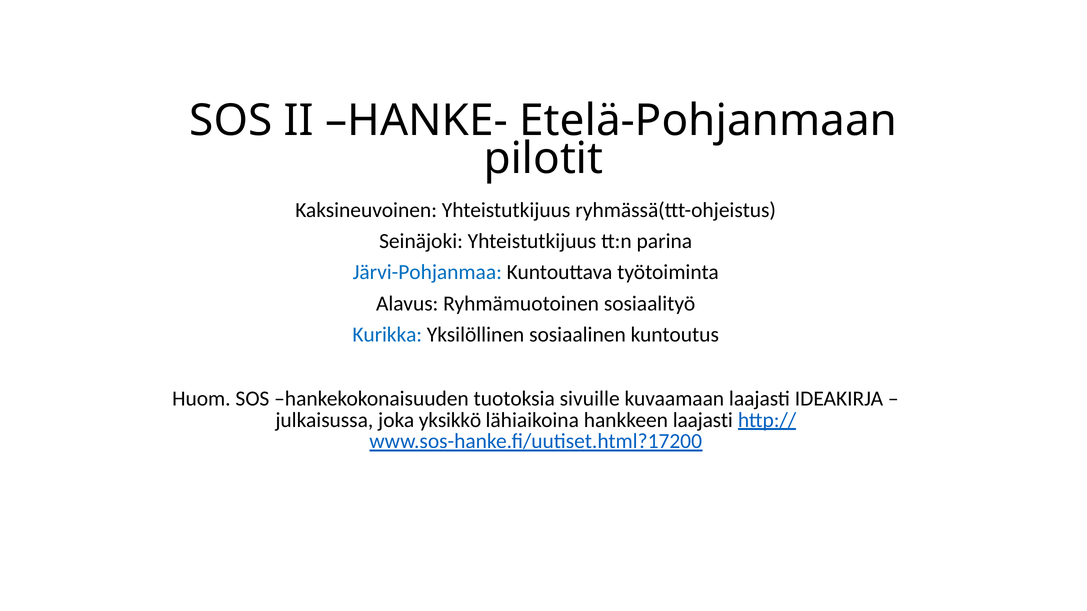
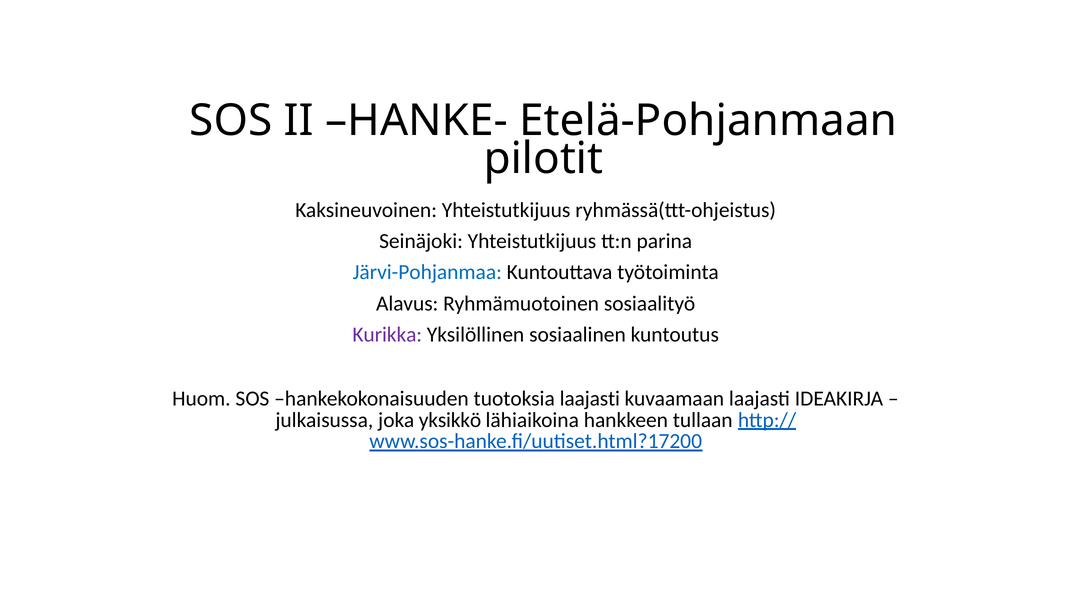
Kurikka colour: blue -> purple (387, 335)
tuotoksia sivuille: sivuille -> laajasti (590, 399)
hankkeen laajasti: laajasti -> tullaan (703, 420)
